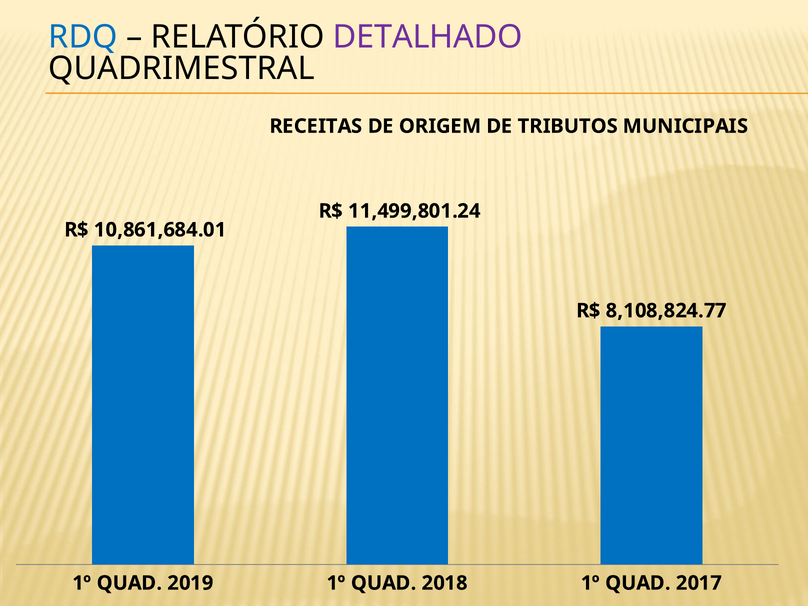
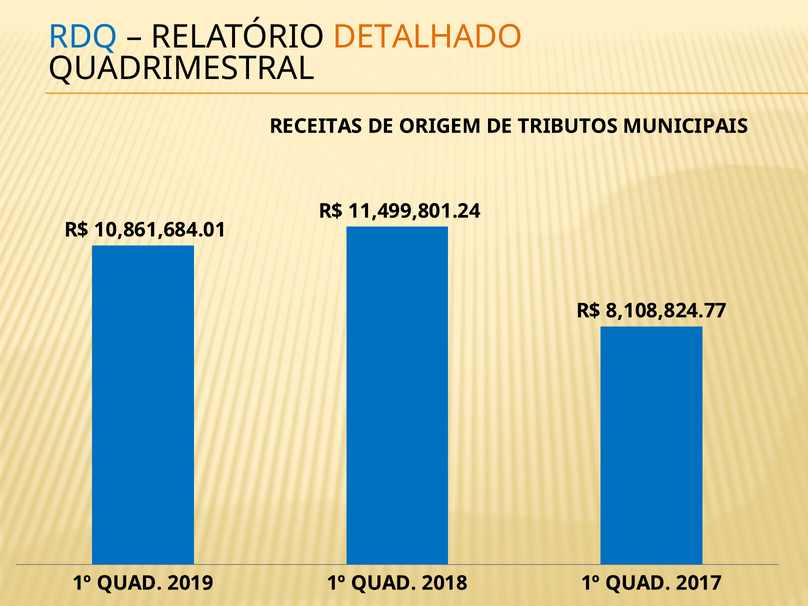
DETALHADO colour: purple -> orange (428, 37)
